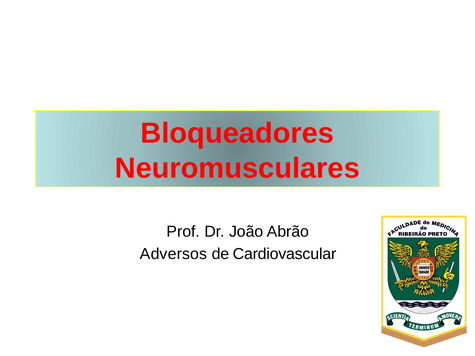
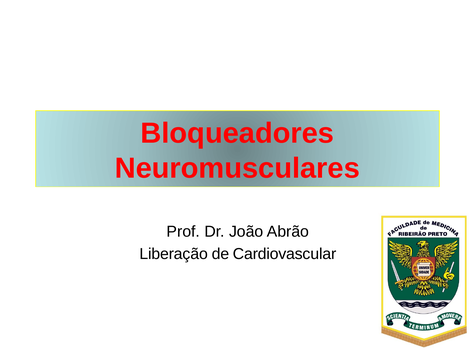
Adversos: Adversos -> Liberação (174, 254)
